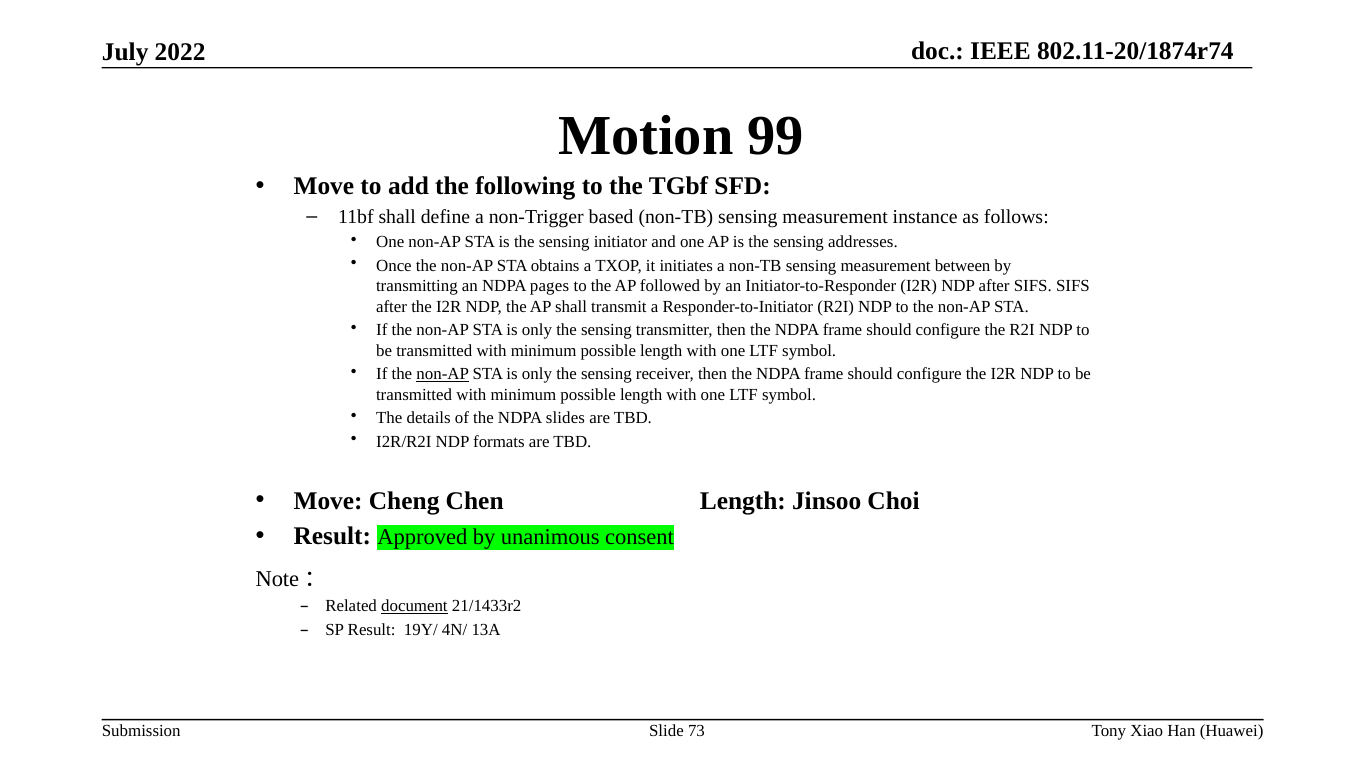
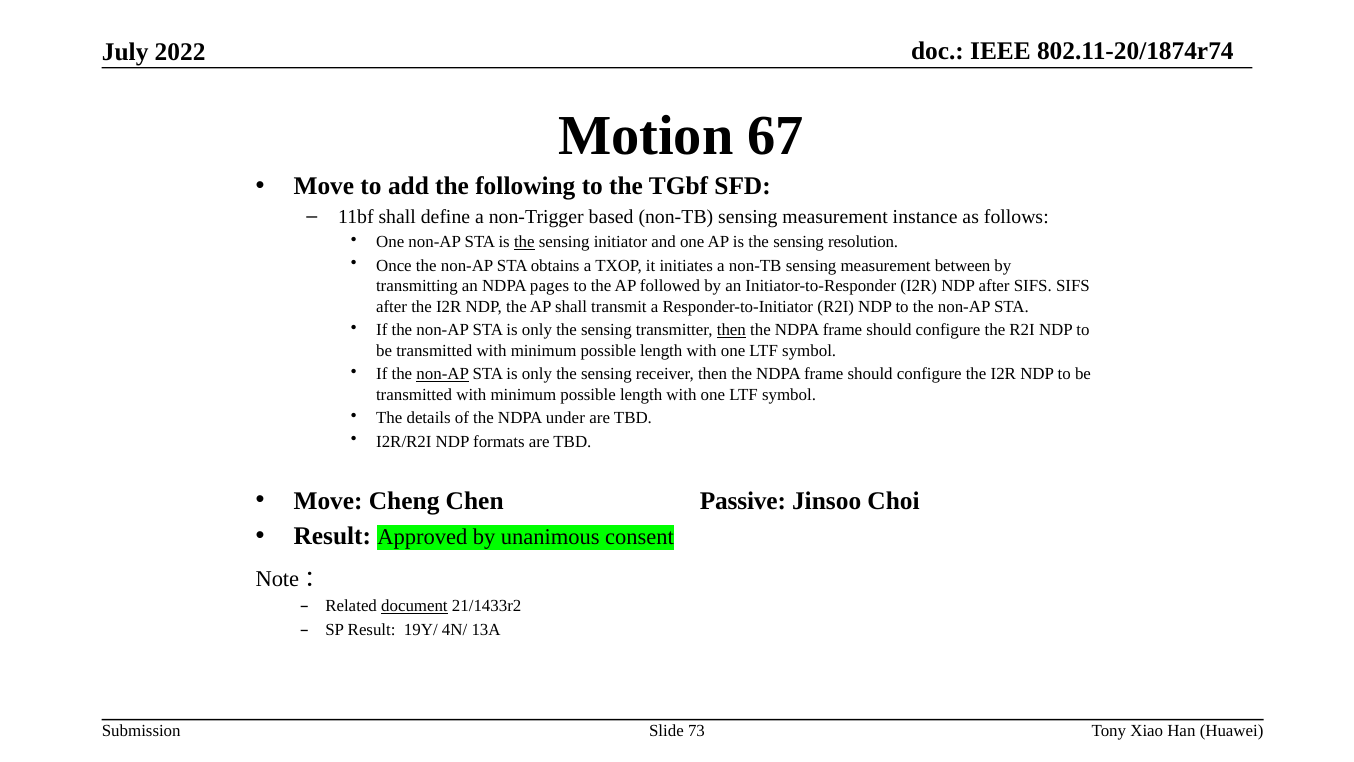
99: 99 -> 67 (776, 136)
the underline: none -> present (524, 242)
addresses: addresses -> resolution (863, 242)
then underline: none -> present (731, 330)
slides: slides -> under (565, 418)
Chen Length: Length -> Passive (743, 501)
